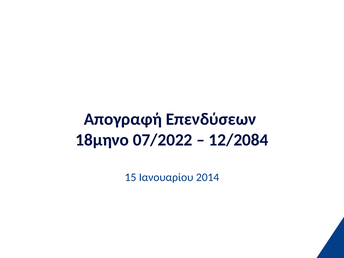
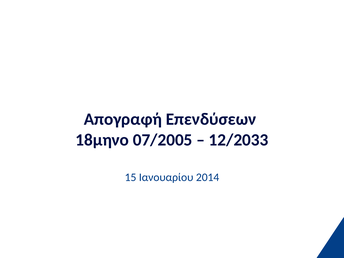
07/2022: 07/2022 -> 07/2005 (163, 140)
12/2084: 12/2084 -> 12/2033 (239, 140)
